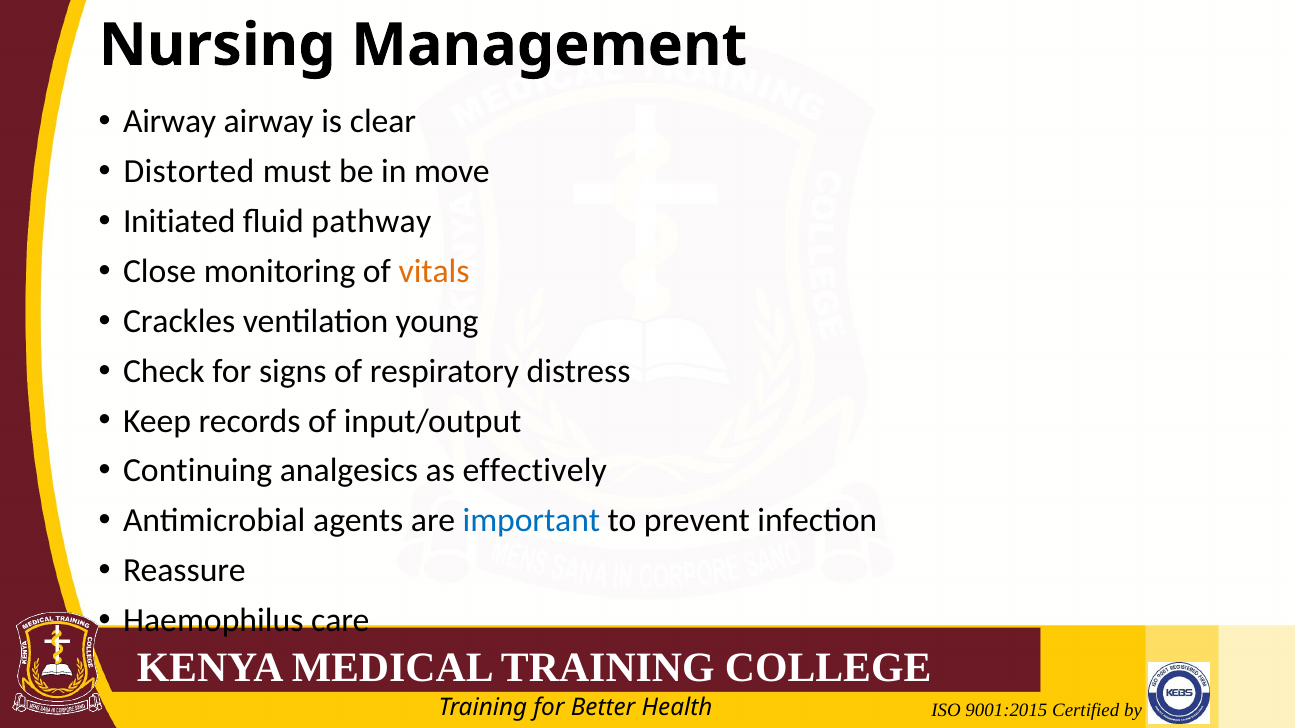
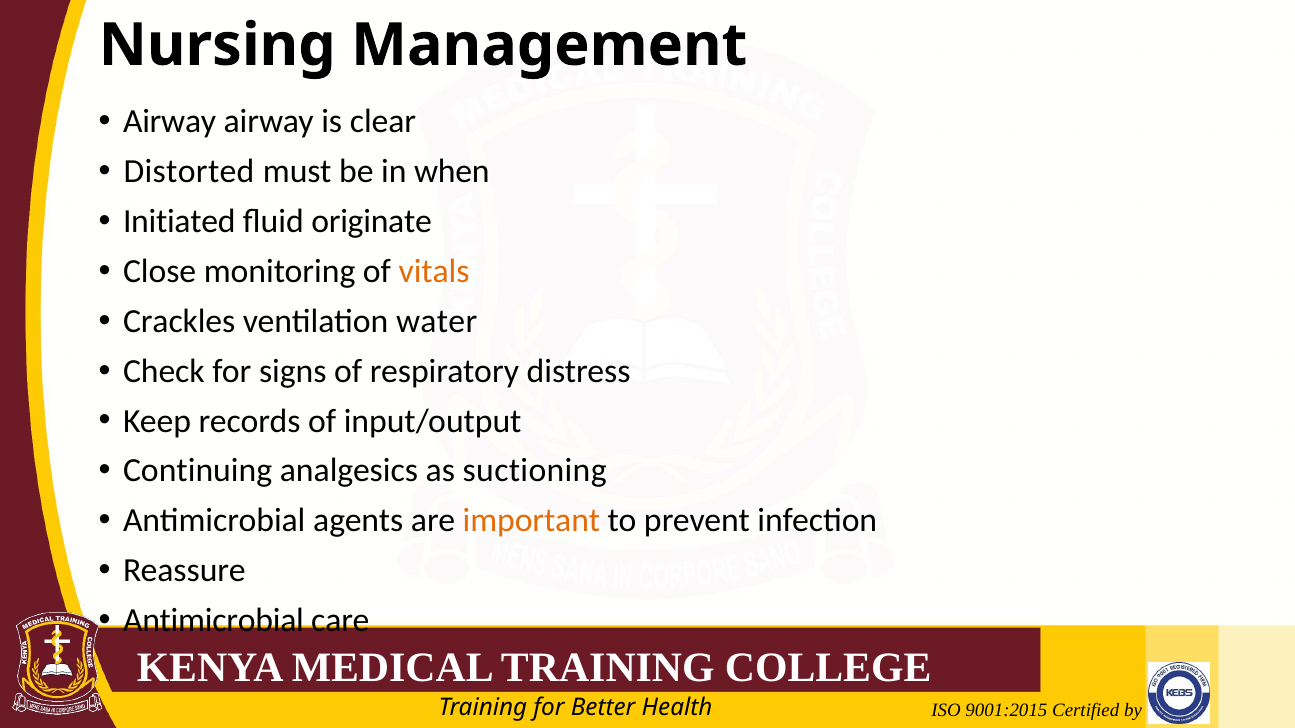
move: move -> when (452, 172)
pathway: pathway -> originate (372, 222)
young: young -> water (437, 321)
effectively: effectively -> suctioning (535, 471)
important colour: blue -> orange (531, 521)
Haemophilus: Haemophilus -> Antimicrobial (213, 621)
